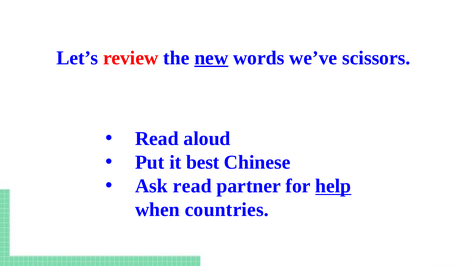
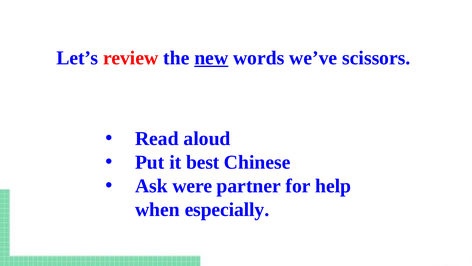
Ask read: read -> were (192, 186)
help underline: present -> none (333, 186)
countries: countries -> especially (227, 209)
